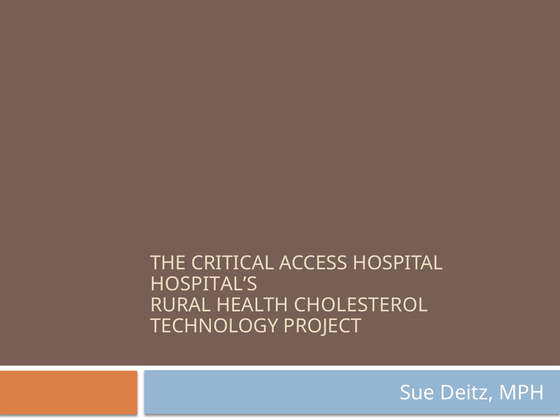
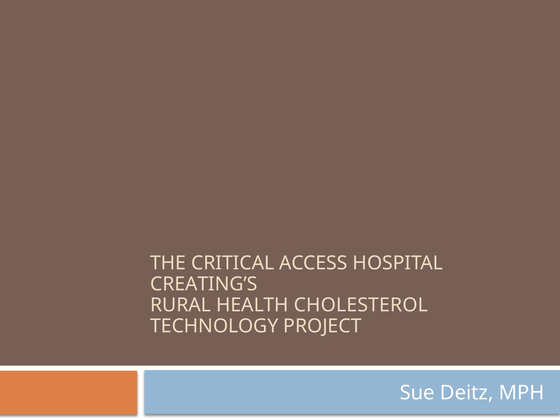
HOSPITAL’S: HOSPITAL’S -> CREATING’S (204, 284)
